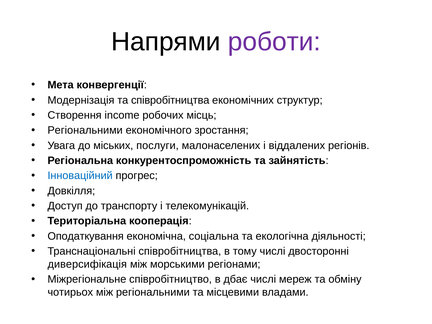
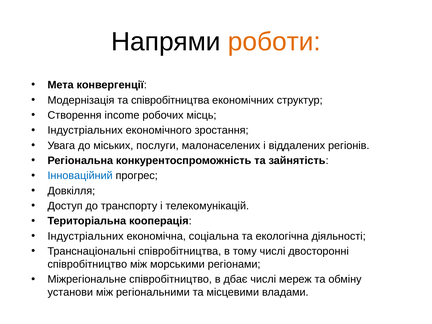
роботи colour: purple -> orange (274, 42)
Регіональними: Регіональними -> Індустріальних (85, 130)
Оподаткування: Оподаткування -> Індустріальних (86, 236)
диверсифікація: диверсифікація -> співробітництво (87, 264)
чотирьох: чотирьох -> установи (70, 292)
